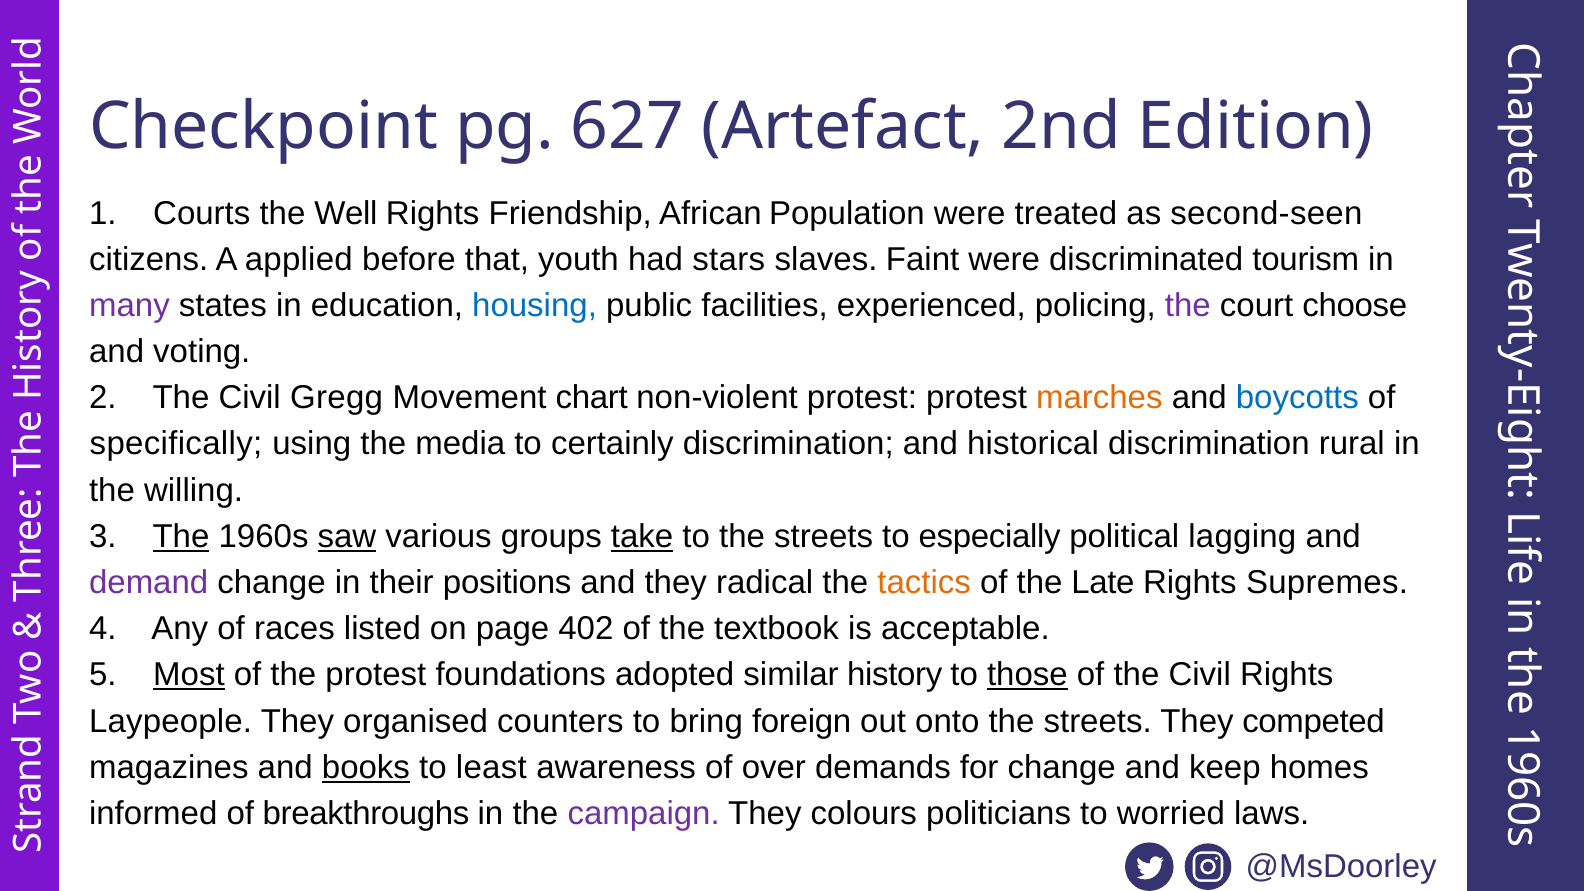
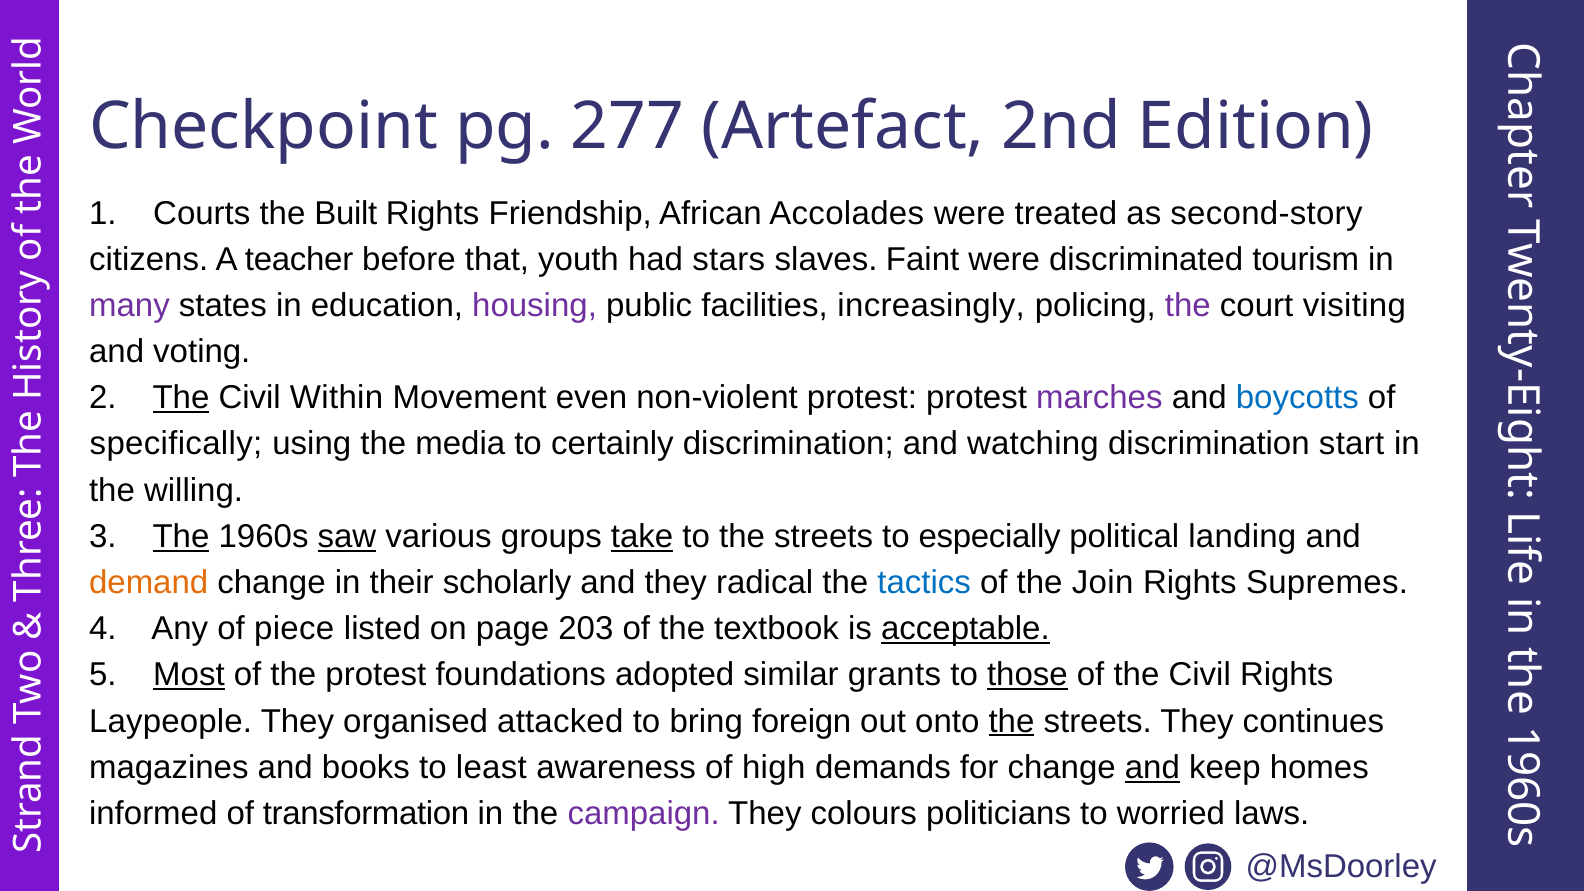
627: 627 -> 277 (628, 127)
Well: Well -> Built (346, 213)
Population: Population -> Accolades (847, 213)
second-seen: second-seen -> second-story (1266, 213)
applied: applied -> teacher (299, 259)
housing colour: blue -> purple (535, 306)
experienced: experienced -> increasingly (931, 306)
choose: choose -> visiting (1354, 306)
The underline: none -> present (181, 398)
Gregg: Gregg -> Within (337, 398)
chart: chart -> even (592, 398)
marches colour: orange -> purple (1099, 398)
historical: historical -> watching (1033, 444)
rural: rural -> start (1352, 444)
lagging: lagging -> landing (1242, 536)
demand colour: purple -> orange (149, 583)
positions: positions -> scholarly (507, 583)
tactics colour: orange -> blue (924, 583)
Late: Late -> Join (1103, 583)
races: races -> piece (294, 629)
402: 402 -> 203 (586, 629)
acceptable underline: none -> present (965, 629)
history: history -> grants (894, 675)
counters: counters -> attacked (560, 721)
the underline: none -> present (1011, 721)
competed: competed -> continues (1313, 721)
books underline: present -> none (366, 767)
over: over -> high (774, 767)
and underline: none -> present (1152, 767)
breakthroughs: breakthroughs -> transformation (366, 814)
